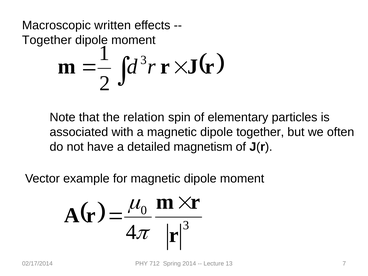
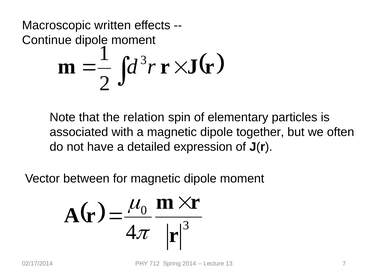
Together: Together -> Continue (47, 40)
magnetism: magnetism -> expression (203, 147)
example: example -> between (86, 179)
